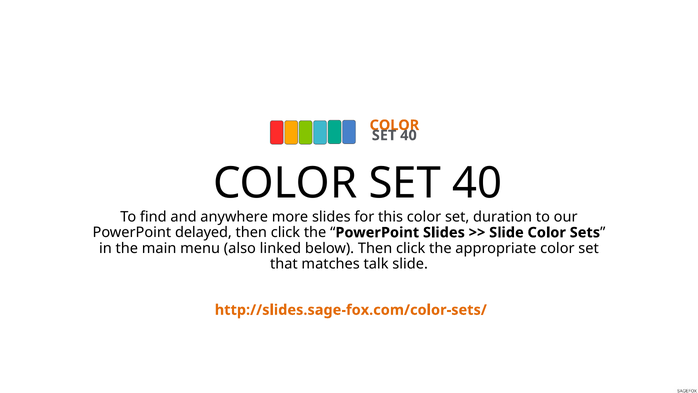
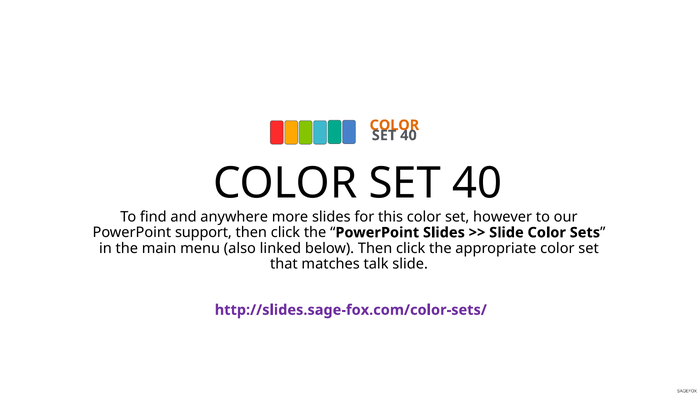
duration: duration -> however (503, 217)
delayed: delayed -> support (203, 232)
http://slides.sage-fox.com/color-sets/ colour: orange -> purple (351, 310)
